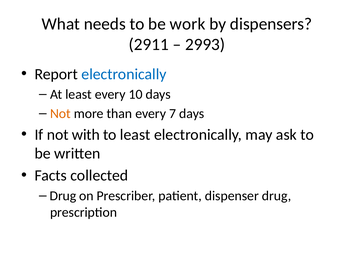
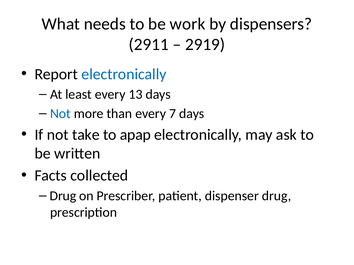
2993: 2993 -> 2919 (205, 45)
10: 10 -> 13 (136, 95)
Not colour: orange -> blue (60, 114)
with: with -> take (86, 135)
to least: least -> apap (135, 135)
